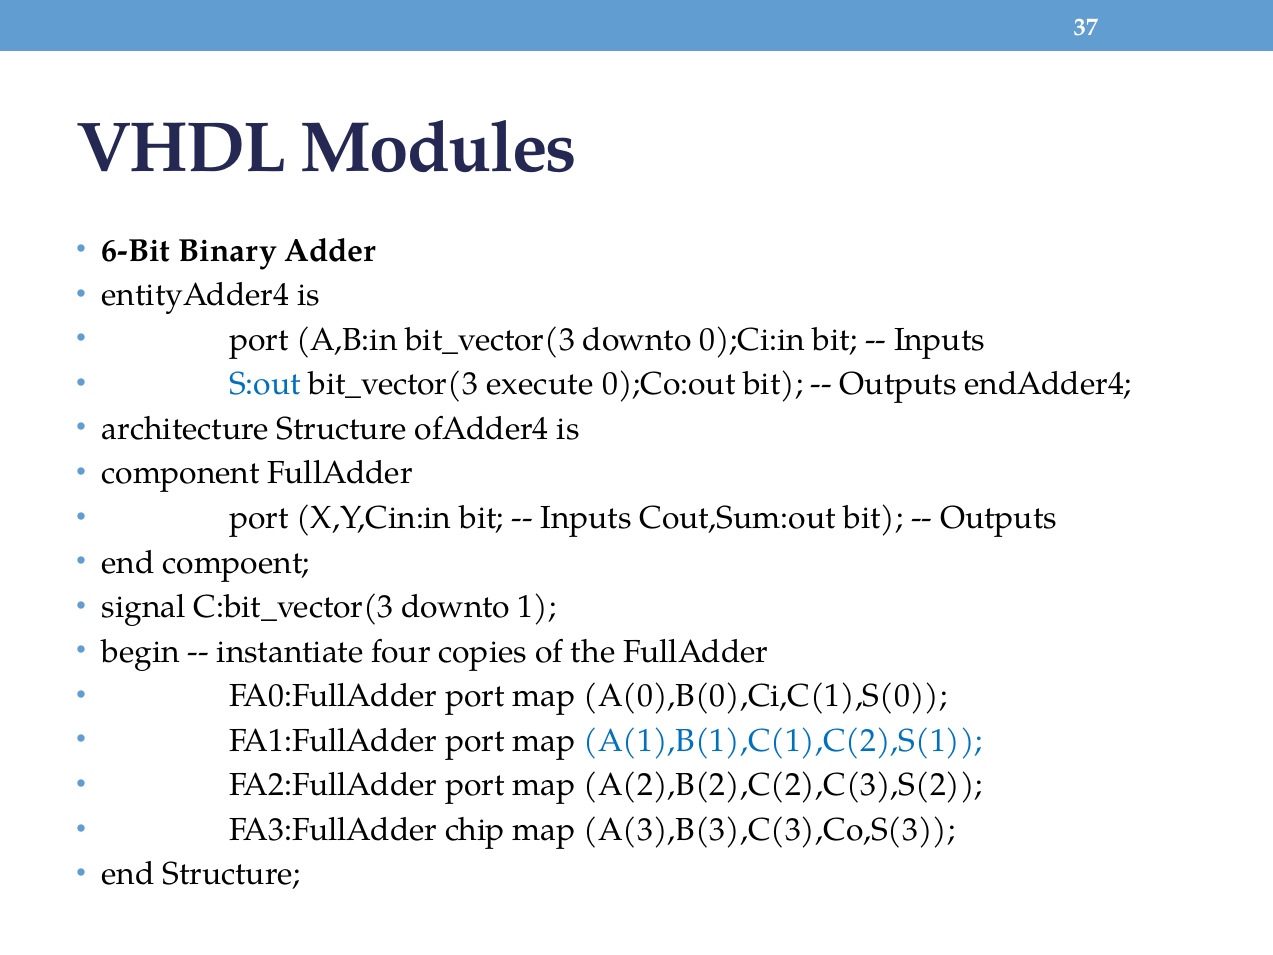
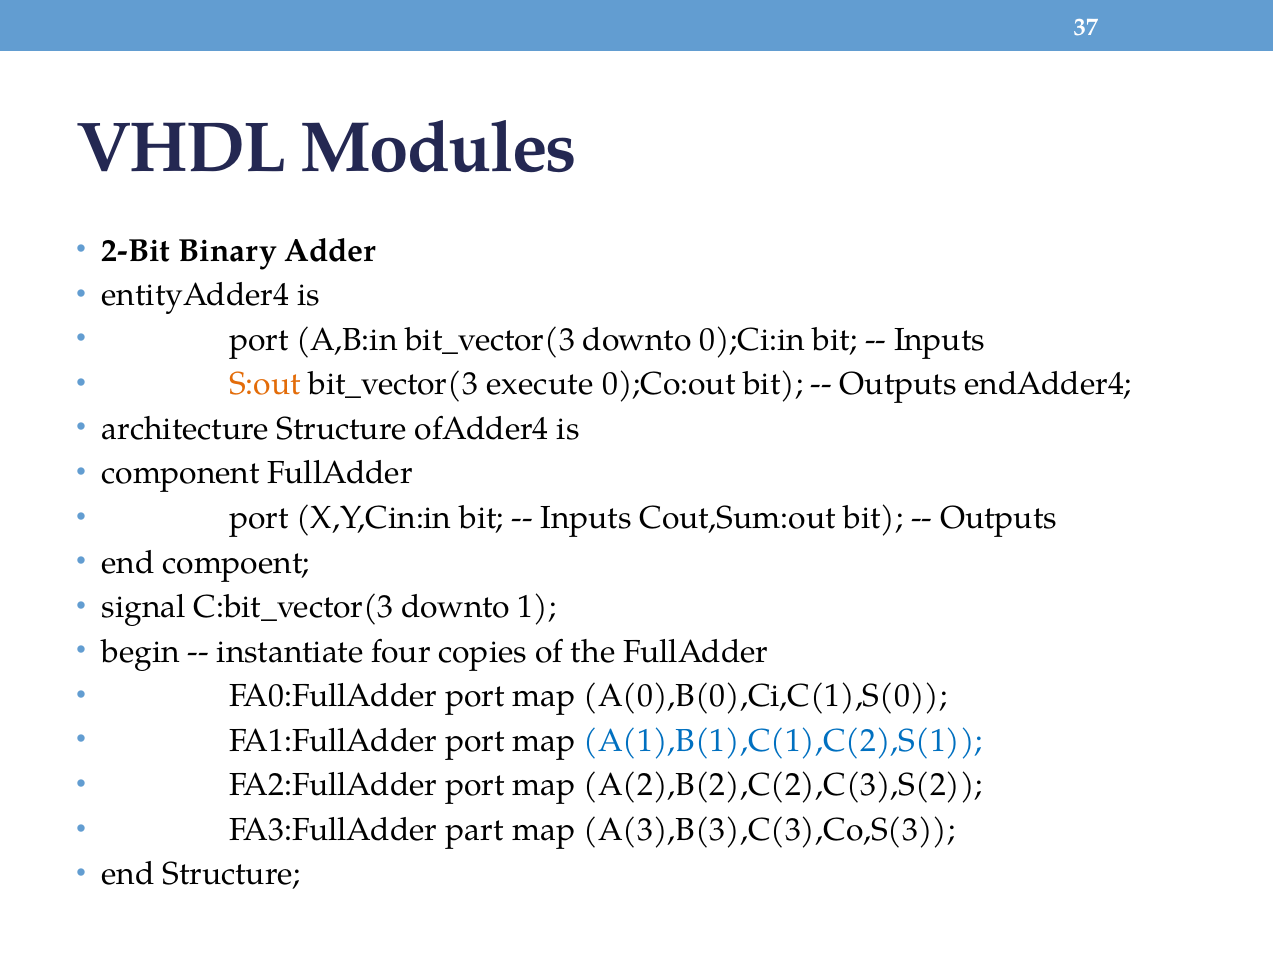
6-Bit: 6-Bit -> 2-Bit (136, 250)
S:out colour: blue -> orange (265, 384)
chip: chip -> part (475, 830)
